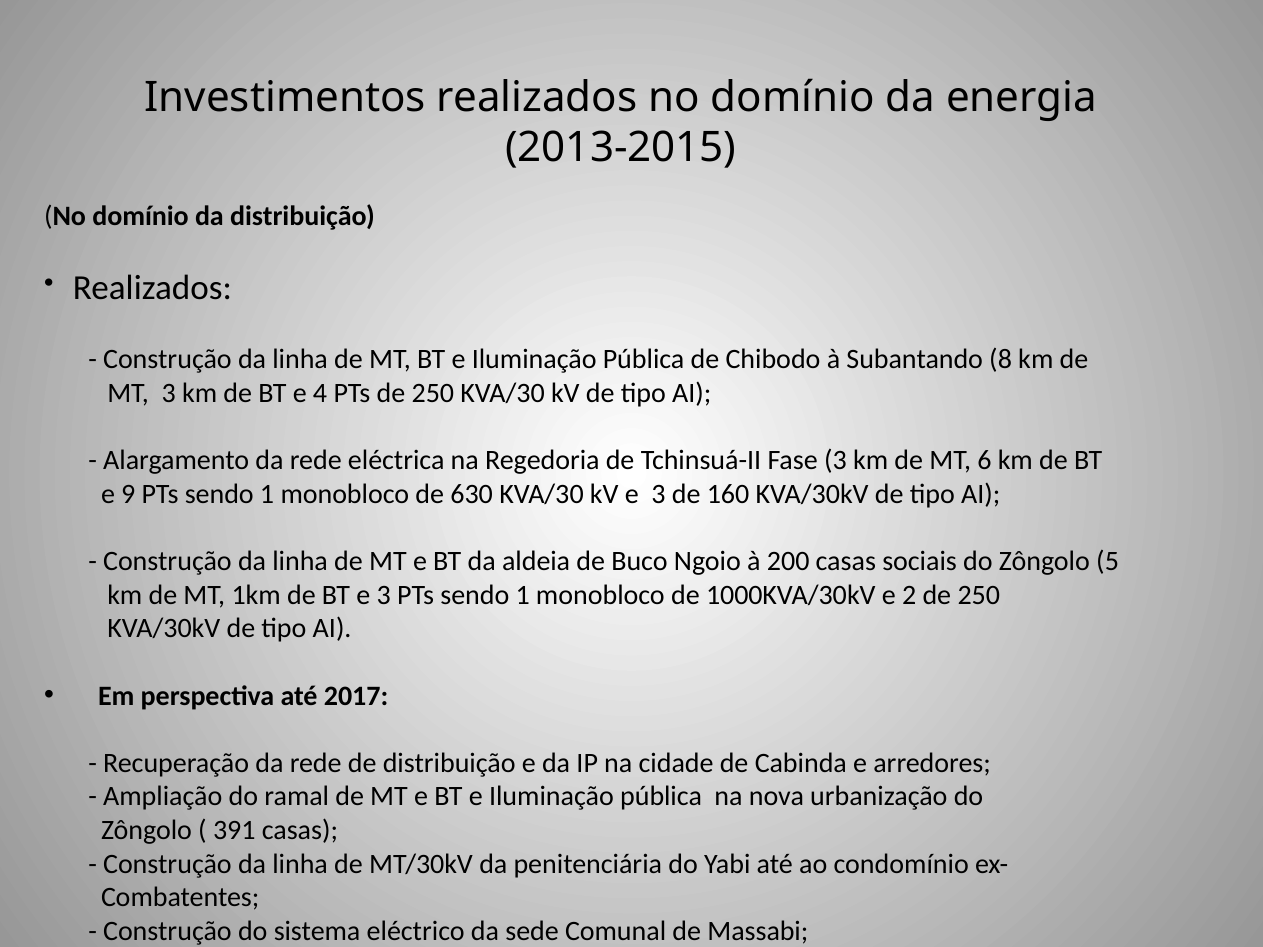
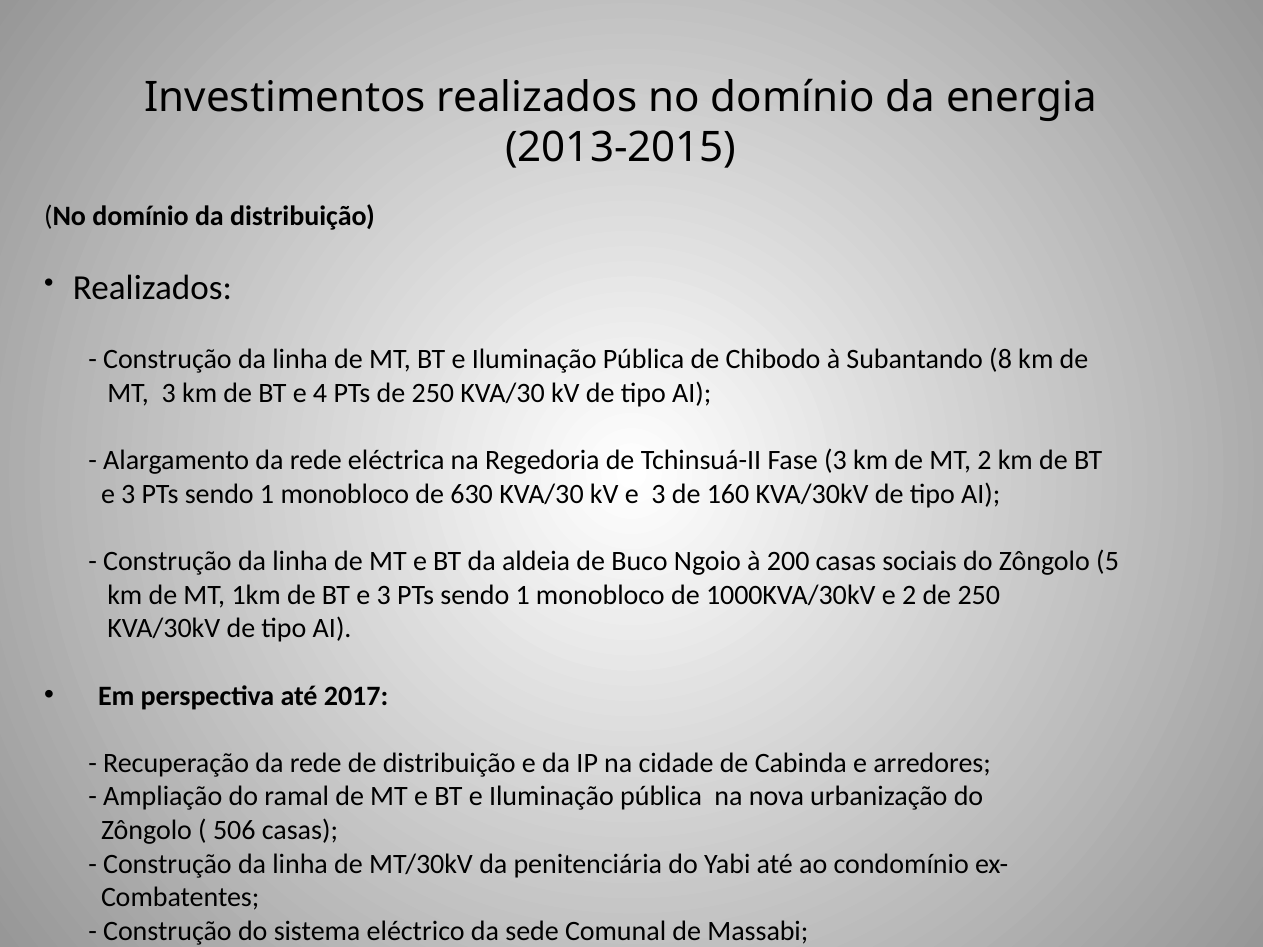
MT 6: 6 -> 2 (984, 460)
9: 9 -> 3 (128, 494)
391: 391 -> 506 (234, 831)
